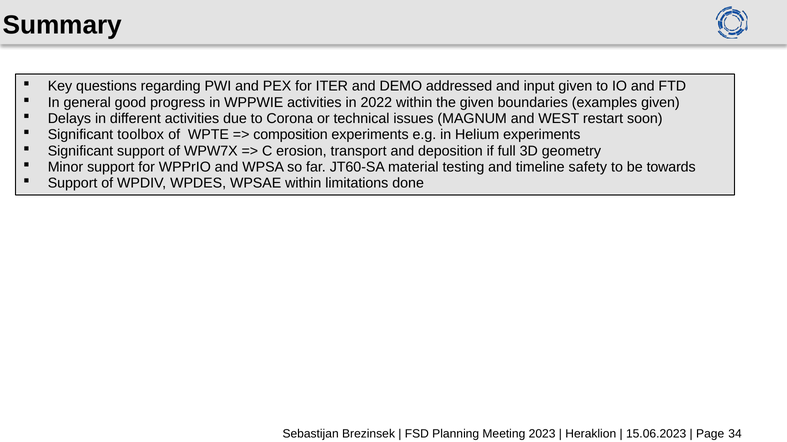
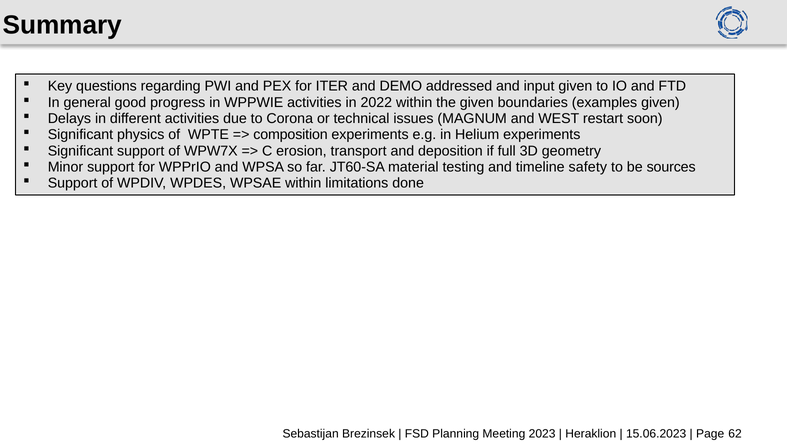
toolbox: toolbox -> physics (141, 135)
towards: towards -> sources (671, 167)
34: 34 -> 62 (735, 434)
